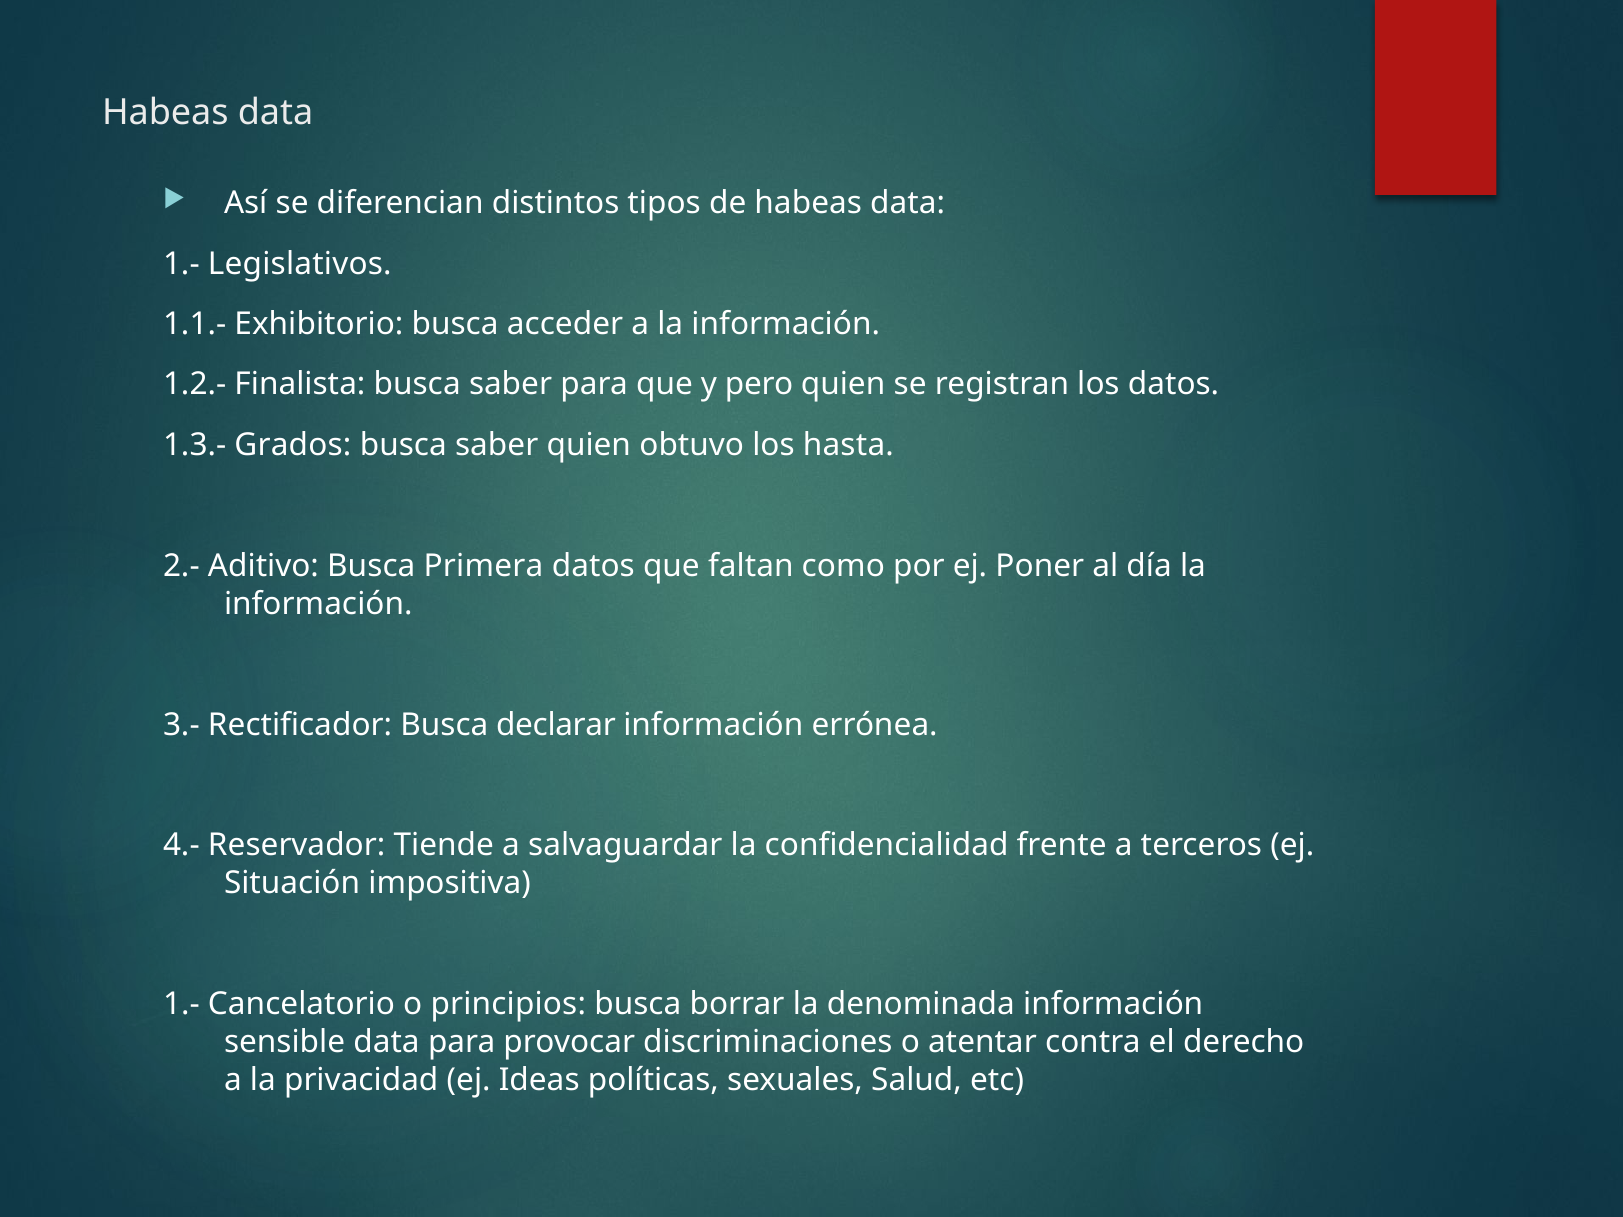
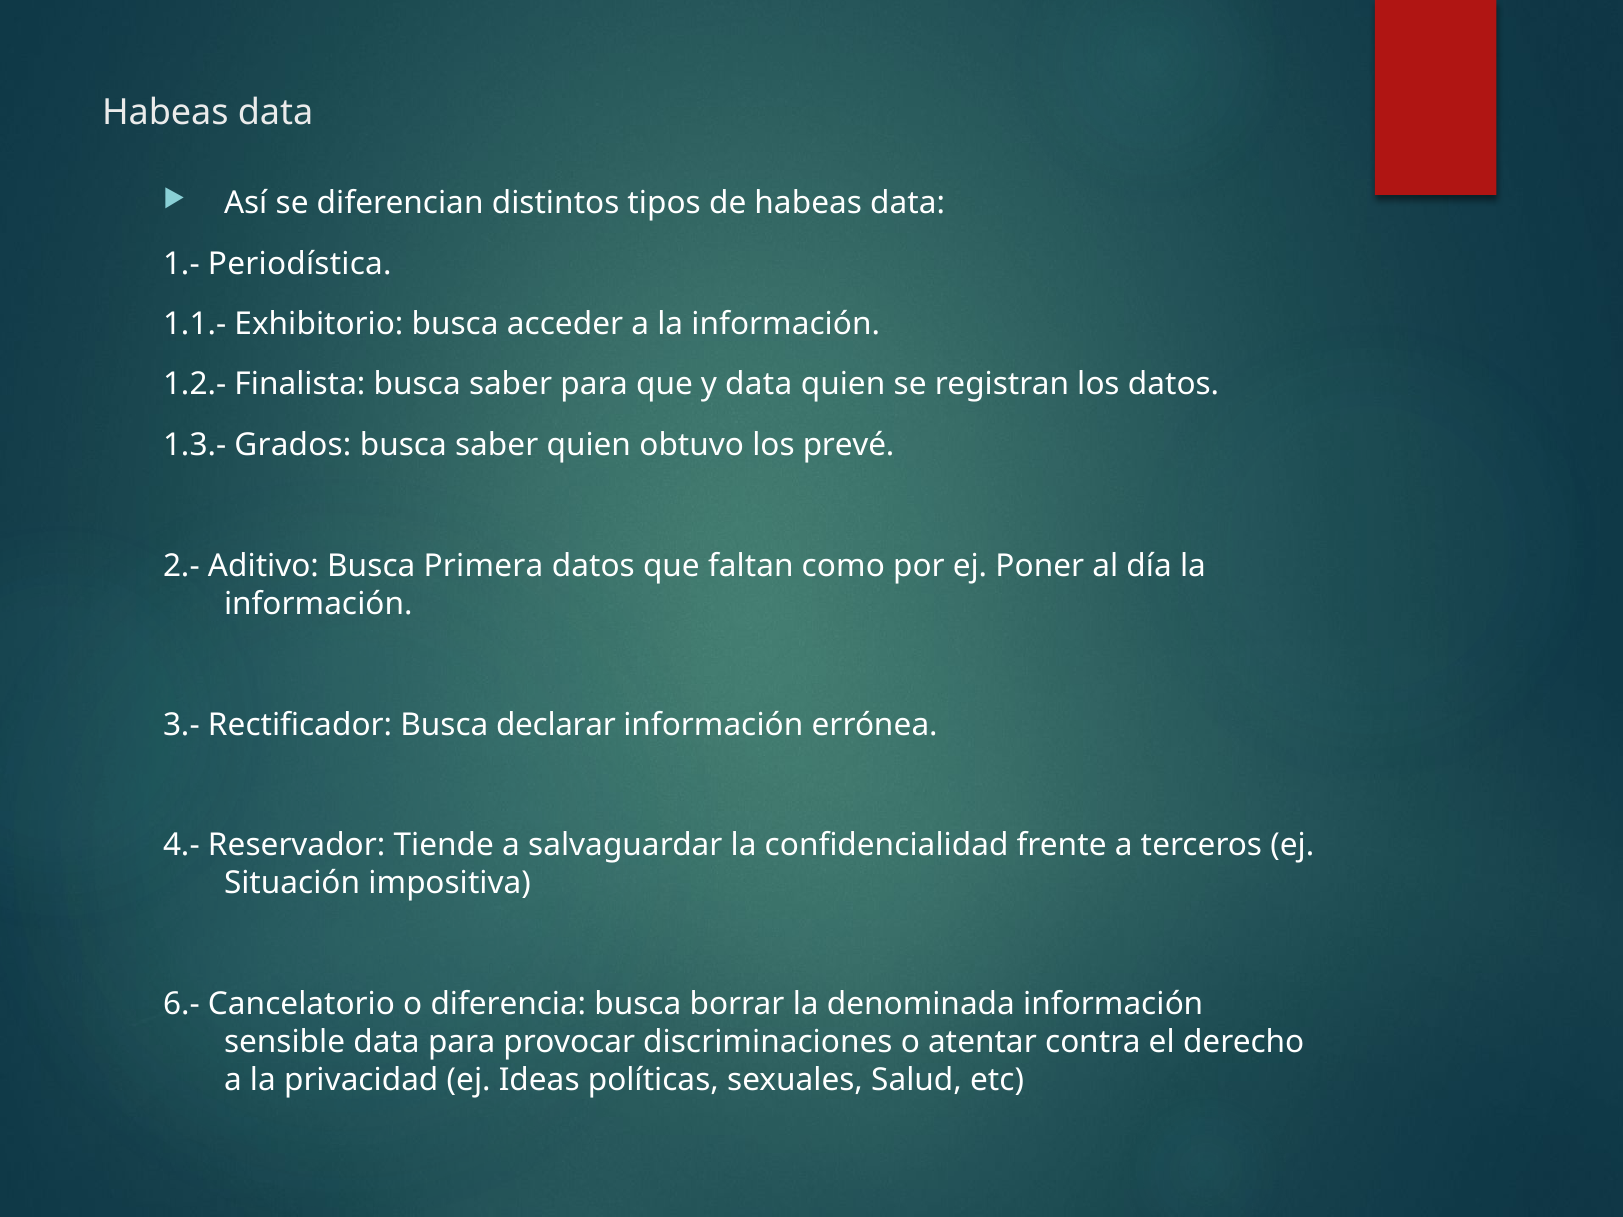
Legislativos: Legislativos -> Periodística (300, 264)
y pero: pero -> data (759, 385)
hasta: hasta -> prevé (849, 445)
1.-: 1.- -> 6.- (181, 1004)
principios: principios -> diferencia (508, 1004)
